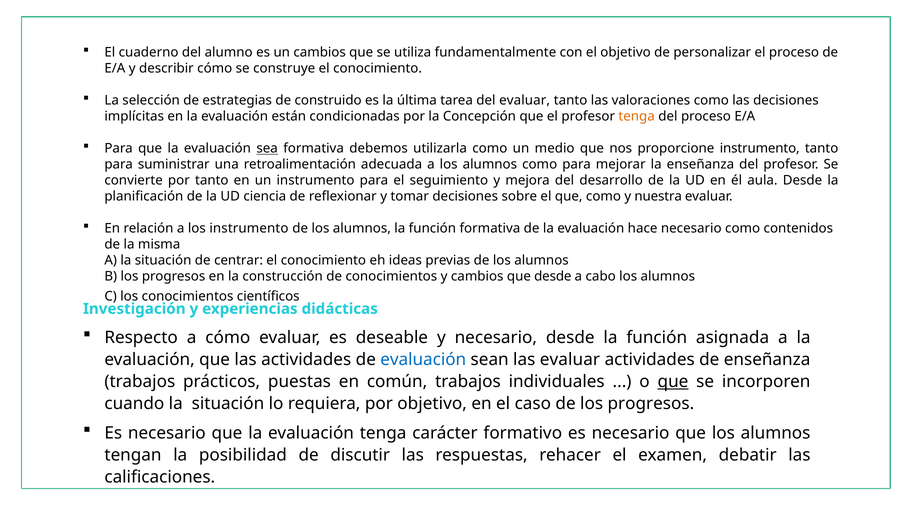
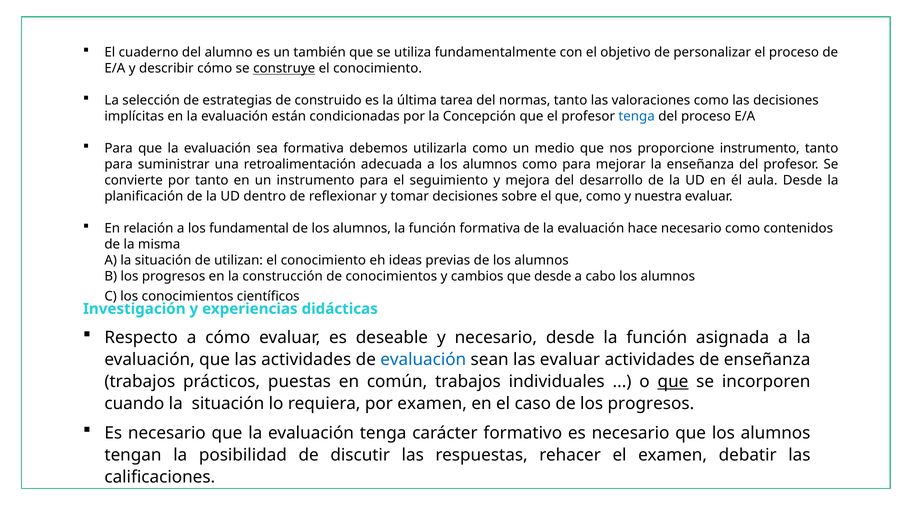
un cambios: cambios -> también (320, 53)
construye underline: none -> present (284, 69)
del evaluar: evaluar -> normas (525, 101)
tenga colour: orange -> blue (637, 117)
sea underline: present -> none (267, 149)
ciencia: ciencia -> dentro (265, 197)
los instrumento: instrumento -> fundamental (249, 229)
centrar: centrar -> utilizan (239, 261)
por objetivo: objetivo -> examen (432, 403)
